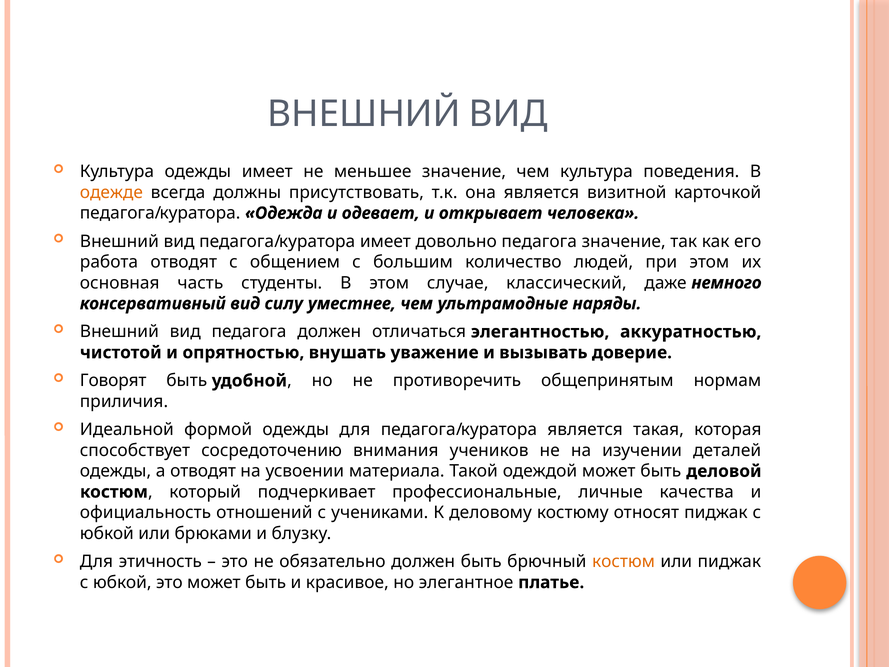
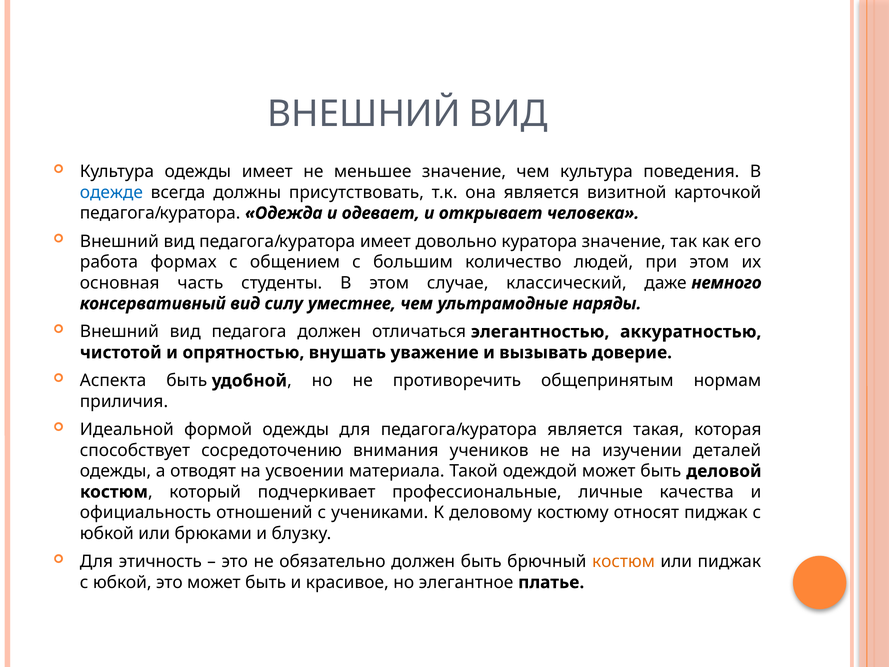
одежде colour: orange -> blue (111, 192)
довольно педагога: педагога -> куратора (539, 241)
работа отводят: отводят -> формах (184, 262)
Говорят: Говорят -> Аспекта (113, 381)
